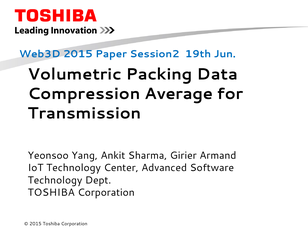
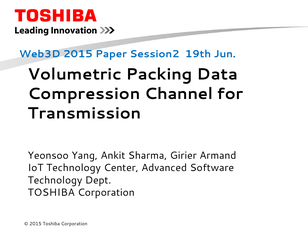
Average: Average -> Channel (179, 94)
